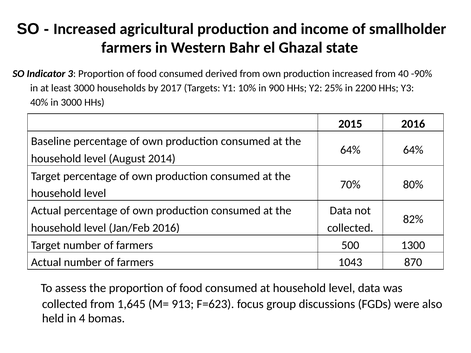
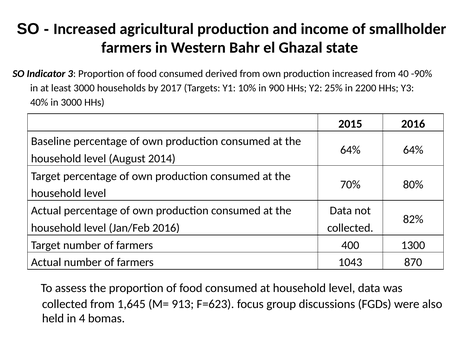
500: 500 -> 400 (350, 245)
